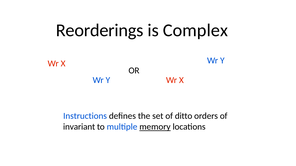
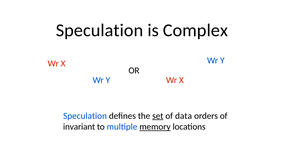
Reorderings: Reorderings -> Speculation (100, 30)
Instructions: Instructions -> Speculation (85, 116)
set underline: none -> present (158, 116)
ditto: ditto -> data (184, 116)
